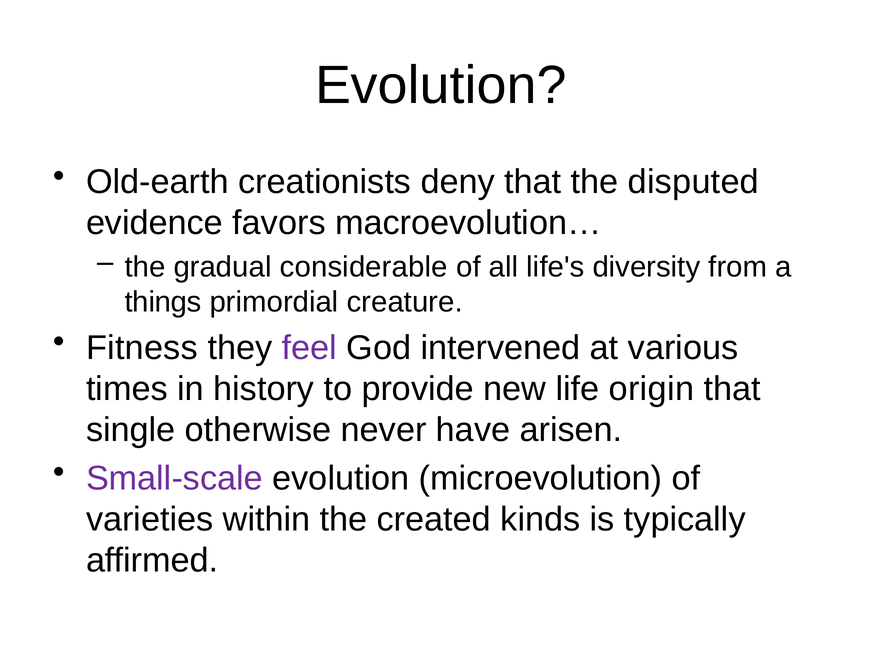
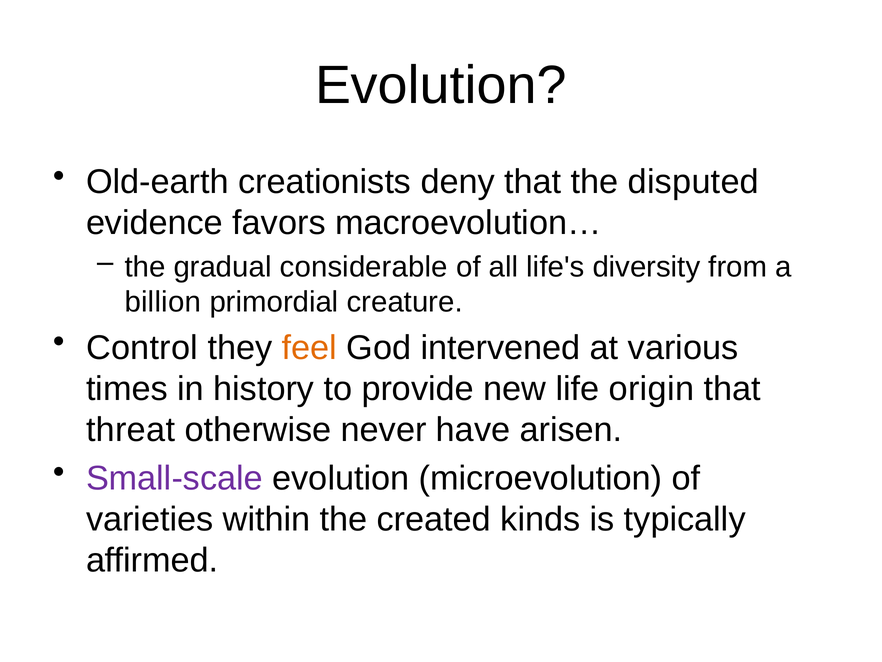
things: things -> billion (163, 302)
Fitness: Fitness -> Control (142, 347)
feel colour: purple -> orange (309, 347)
single: single -> threat (131, 430)
